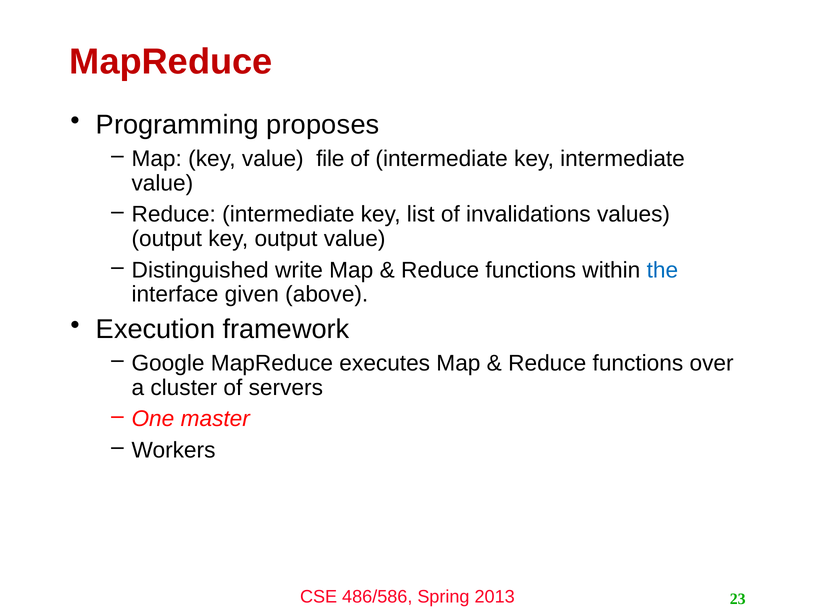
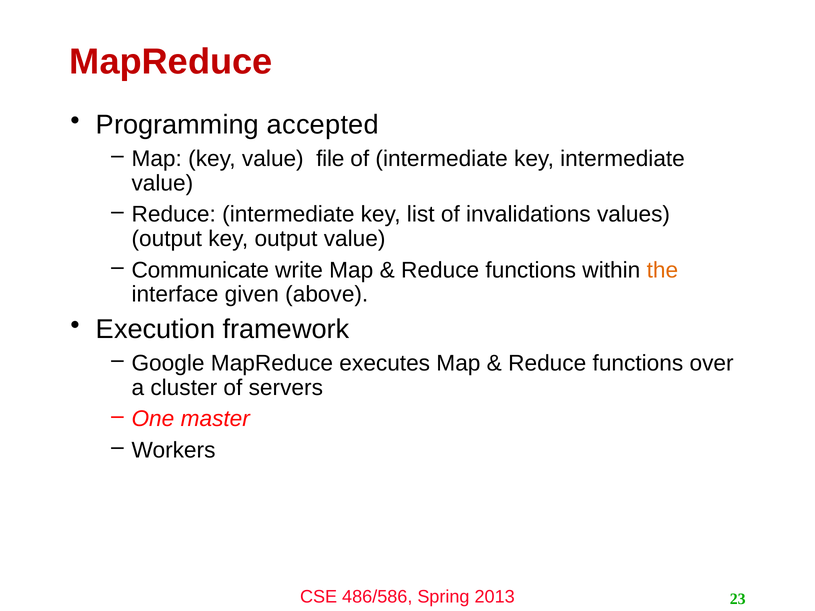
proposes: proposes -> accepted (323, 125)
Distinguished: Distinguished -> Communicate (200, 270)
the colour: blue -> orange (662, 270)
